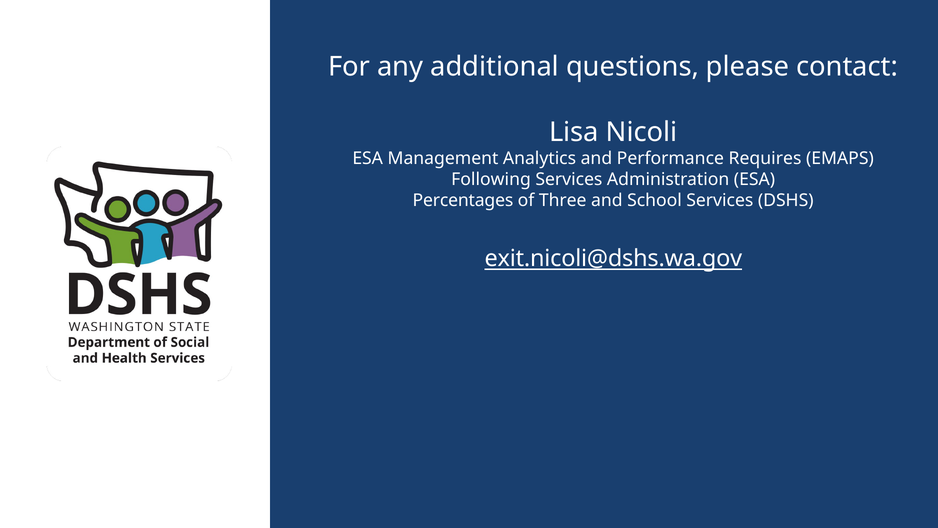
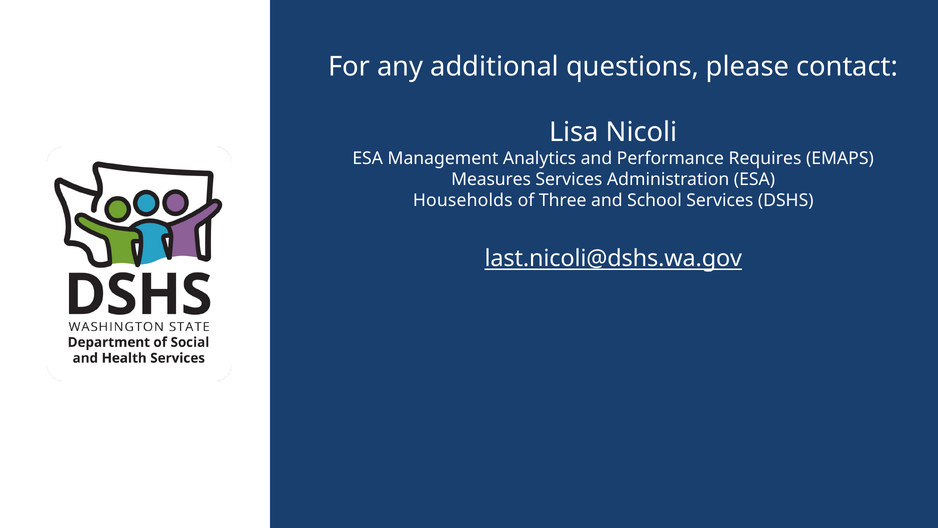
Following: Following -> Measures (491, 179)
Percentages: Percentages -> Households (463, 201)
exit.nicoli@dshs.wa.gov: exit.nicoli@dshs.wa.gov -> last.nicoli@dshs.wa.gov (613, 258)
